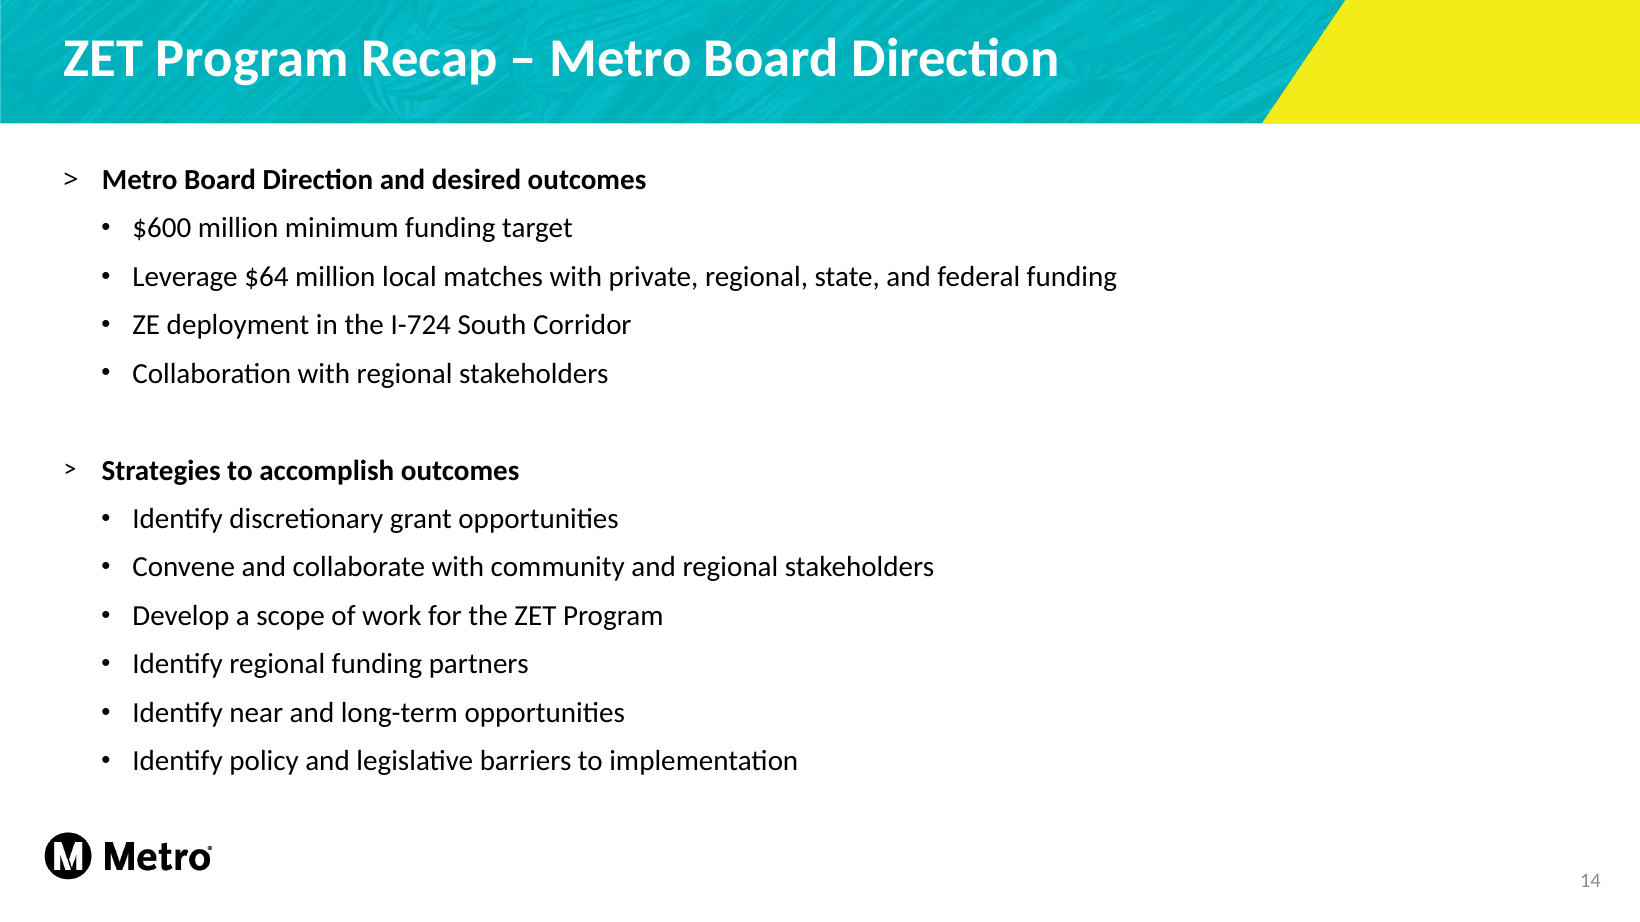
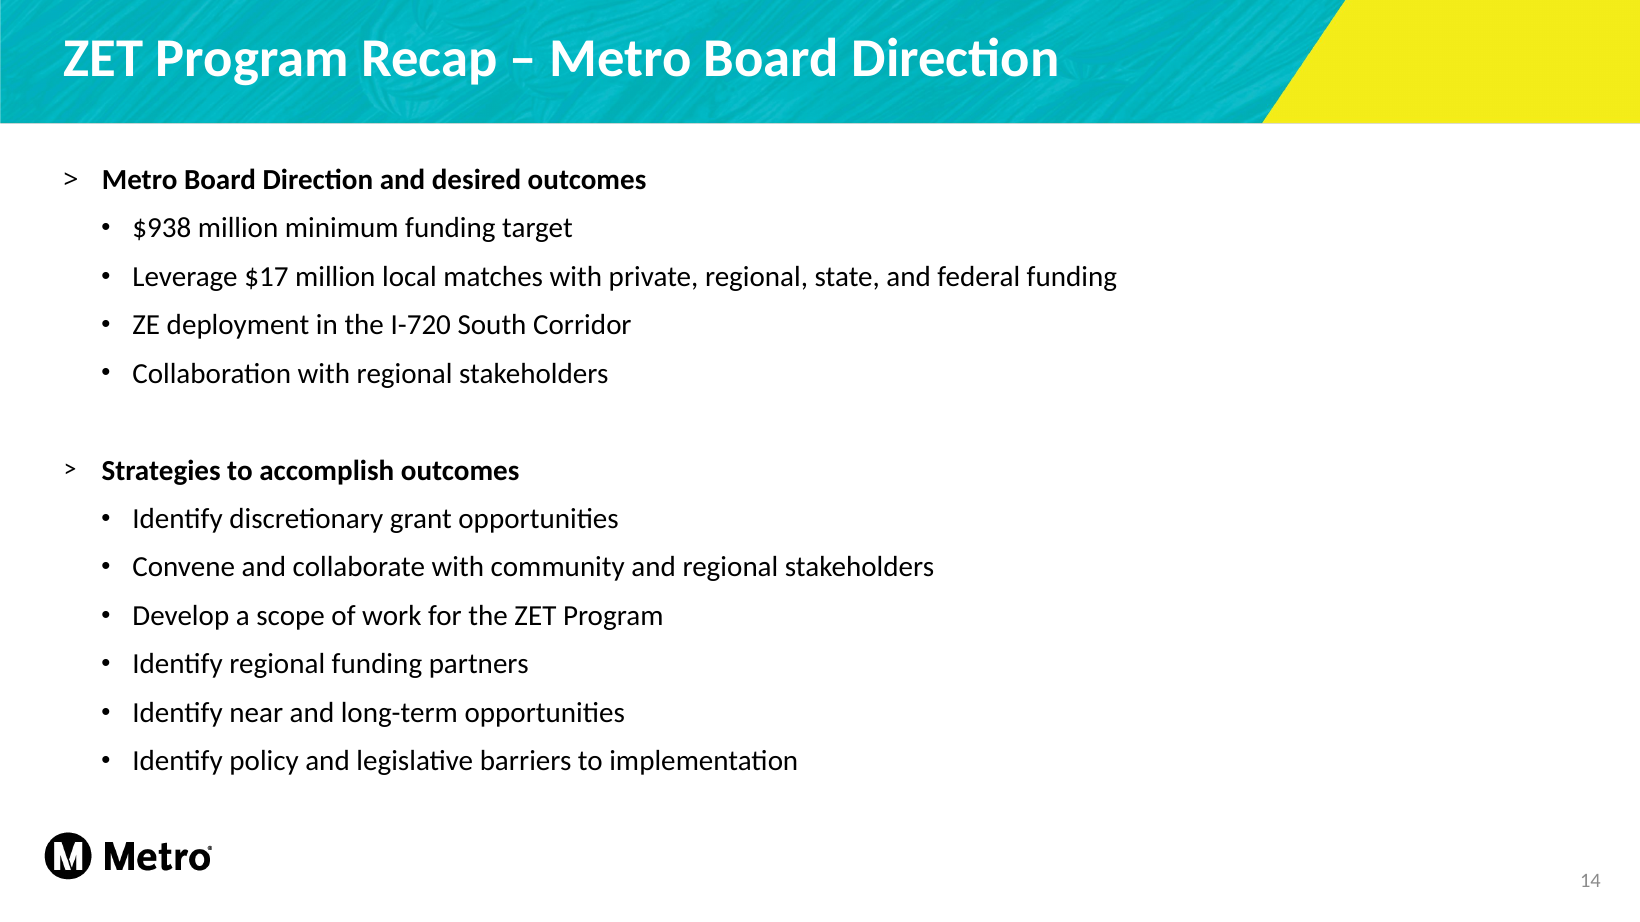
$600: $600 -> $938 (162, 228)
$64: $64 -> $17 (266, 277)
I-724: I-724 -> I-720 (421, 325)
